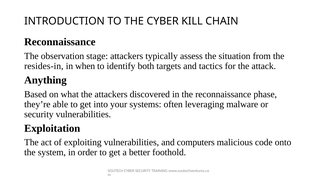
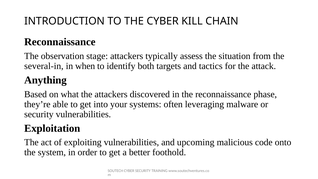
resides-in: resides-in -> several-in (44, 66)
computers: computers -> upcoming (196, 142)
